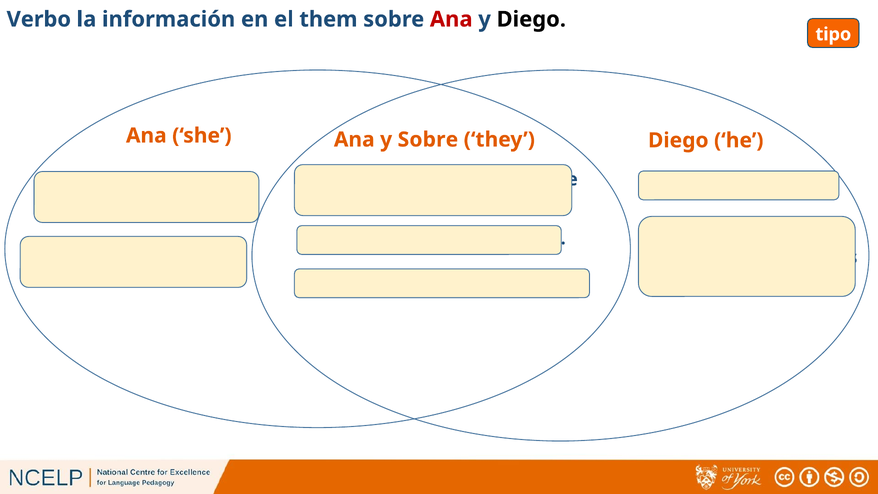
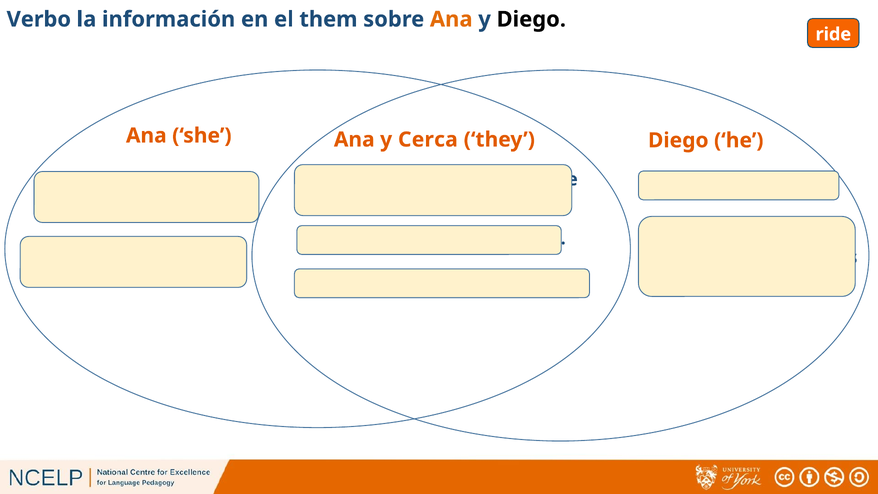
Ana colour: red -> orange (451, 19)
tipo: tipo -> ride (833, 34)
y Sobre: Sobre -> Cerca (428, 140)
